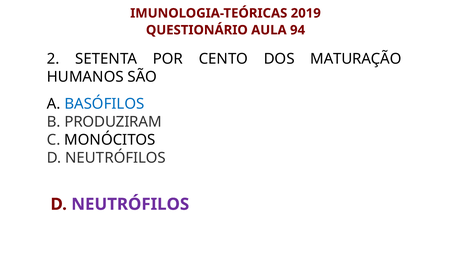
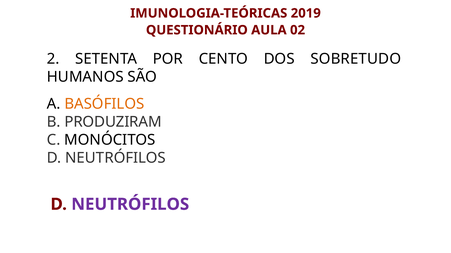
94: 94 -> 02 (298, 30)
MATURAÇÃO: MATURAÇÃO -> SOBRETUDO (356, 59)
BASÓFILOS colour: blue -> orange (104, 104)
